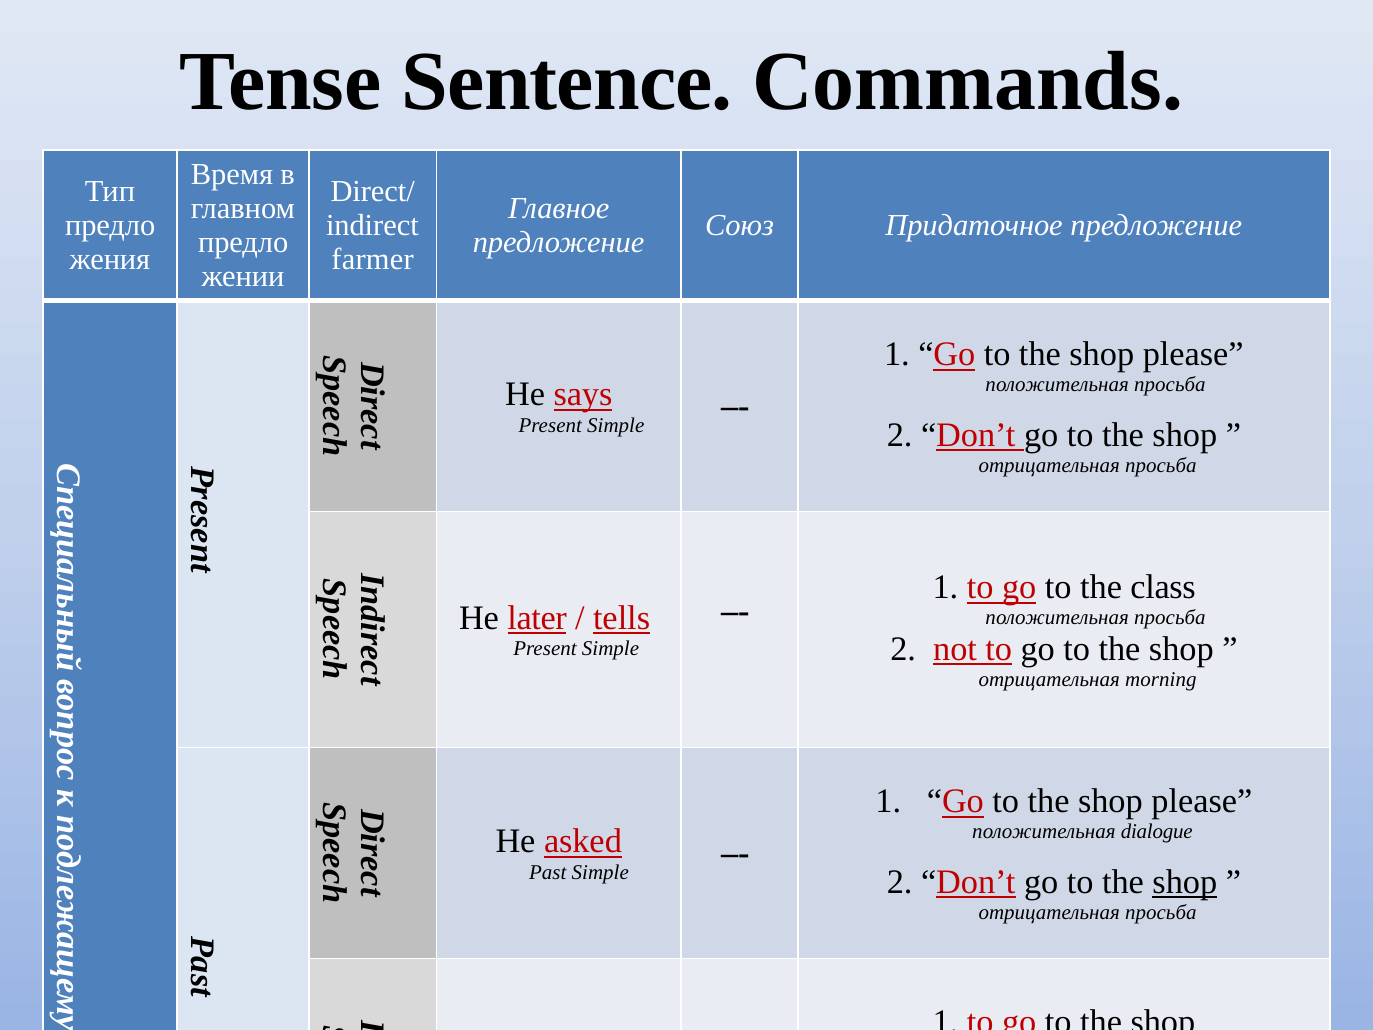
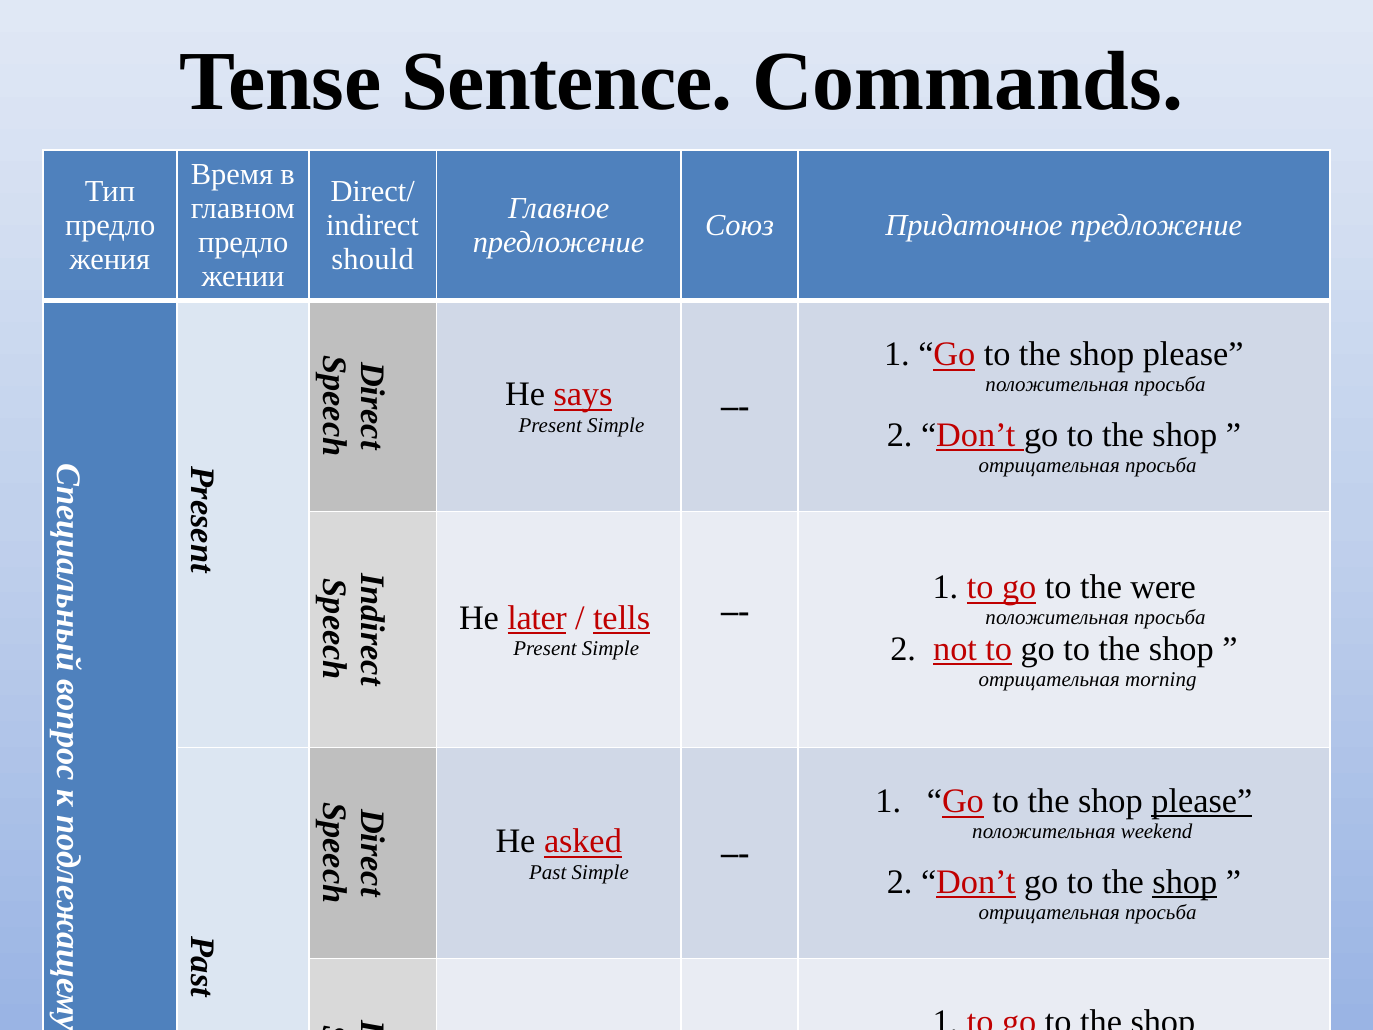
farmer: farmer -> should (373, 259)
class: class -> were (1163, 587)
please underline: none -> present (1202, 801)
dialogue: dialogue -> weekend (1157, 832)
